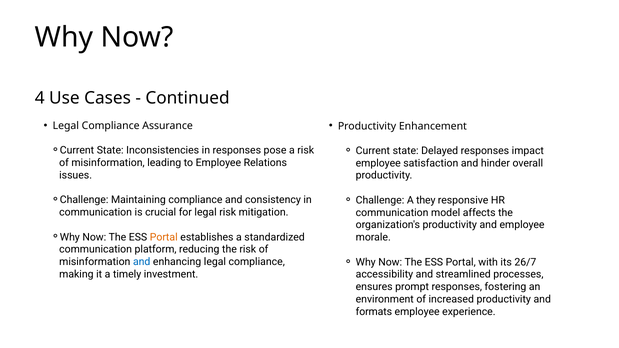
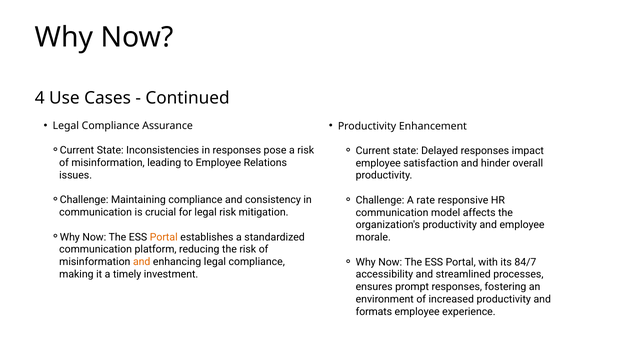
they: they -> rate (426, 200)
26/7: 26/7 -> 84/7 (525, 262)
and colour: blue -> orange (142, 262)
